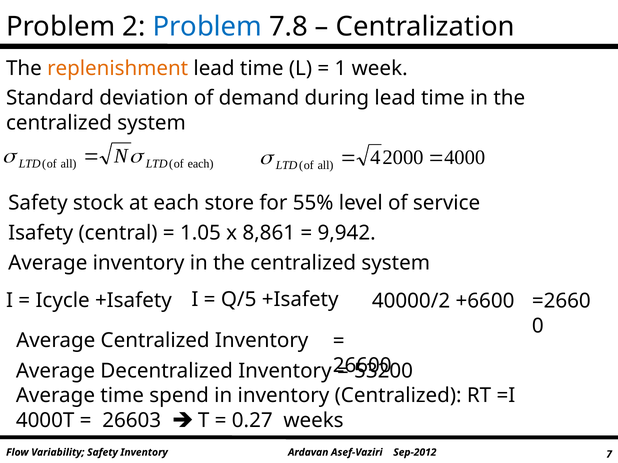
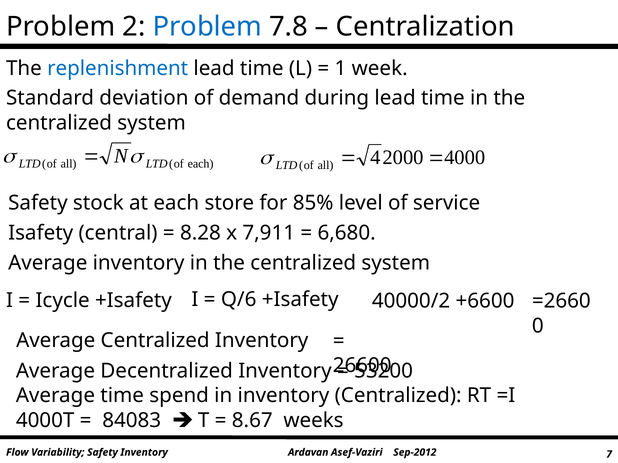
replenishment colour: orange -> blue (118, 68)
55%: 55% -> 85% (313, 203)
1.05: 1.05 -> 8.28 (200, 233)
8,861: 8,861 -> 7,911 (269, 233)
9,942: 9,942 -> 6,680 (347, 233)
Q/5: Q/5 -> Q/6 (239, 300)
26603: 26603 -> 84083 (132, 421)
0.27: 0.27 -> 8.67 (252, 421)
